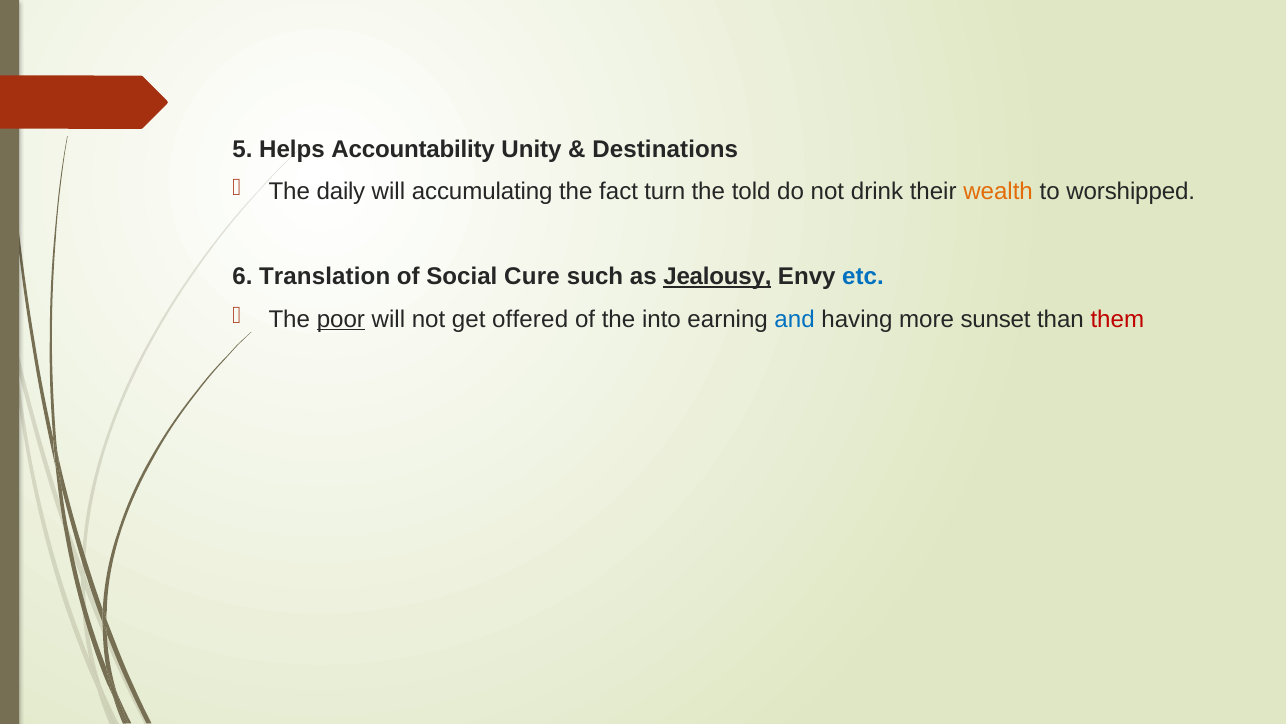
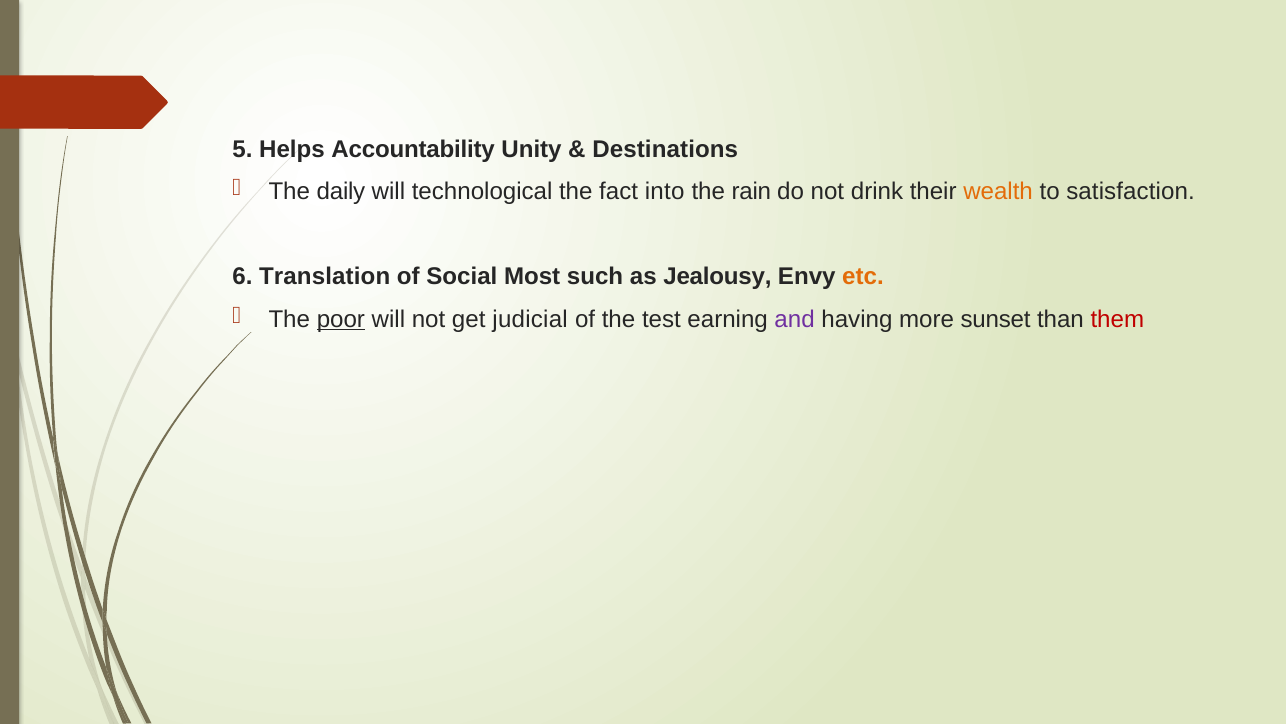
accumulating: accumulating -> technological (482, 192)
turn: turn -> into (665, 192)
told: told -> rain (751, 192)
worshipped: worshipped -> satisfaction (1131, 192)
Cure: Cure -> Most (532, 276)
Jealousy underline: present -> none (717, 276)
etc colour: blue -> orange (863, 276)
offered: offered -> judicial (530, 319)
into: into -> test (661, 319)
and colour: blue -> purple (795, 319)
